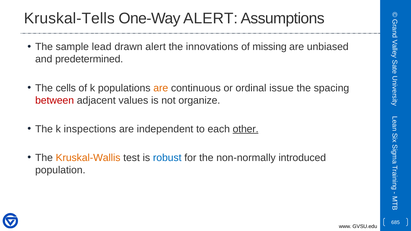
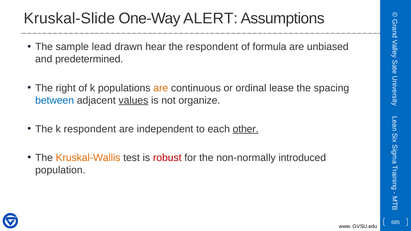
Kruskal-Tells: Kruskal-Tells -> Kruskal-Slide (69, 18)
drawn alert: alert -> hear (156, 47)
the innovations: innovations -> respondent (212, 47)
missing: missing -> formula (270, 47)
cells: cells -> right (66, 88)
issue: issue -> lease (282, 88)
between colour: red -> blue (55, 100)
values underline: none -> present (133, 100)
k inspections: inspections -> respondent (90, 129)
robust colour: blue -> red (167, 158)
